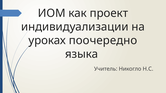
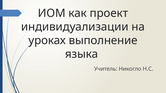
поочередно: поочередно -> выполнение (103, 41)
